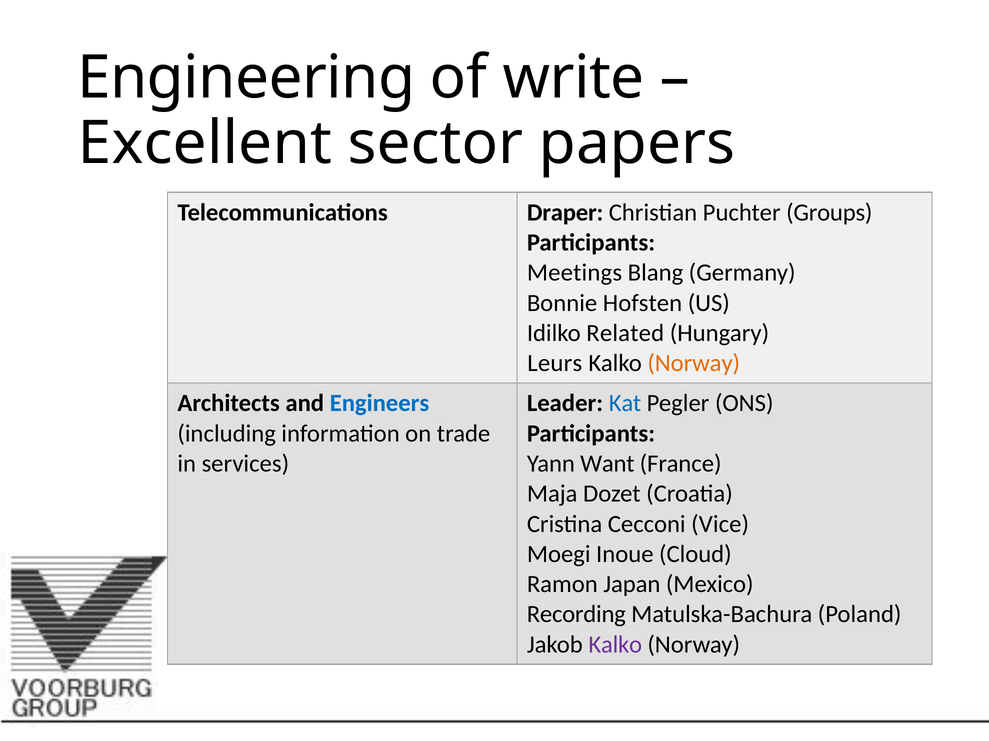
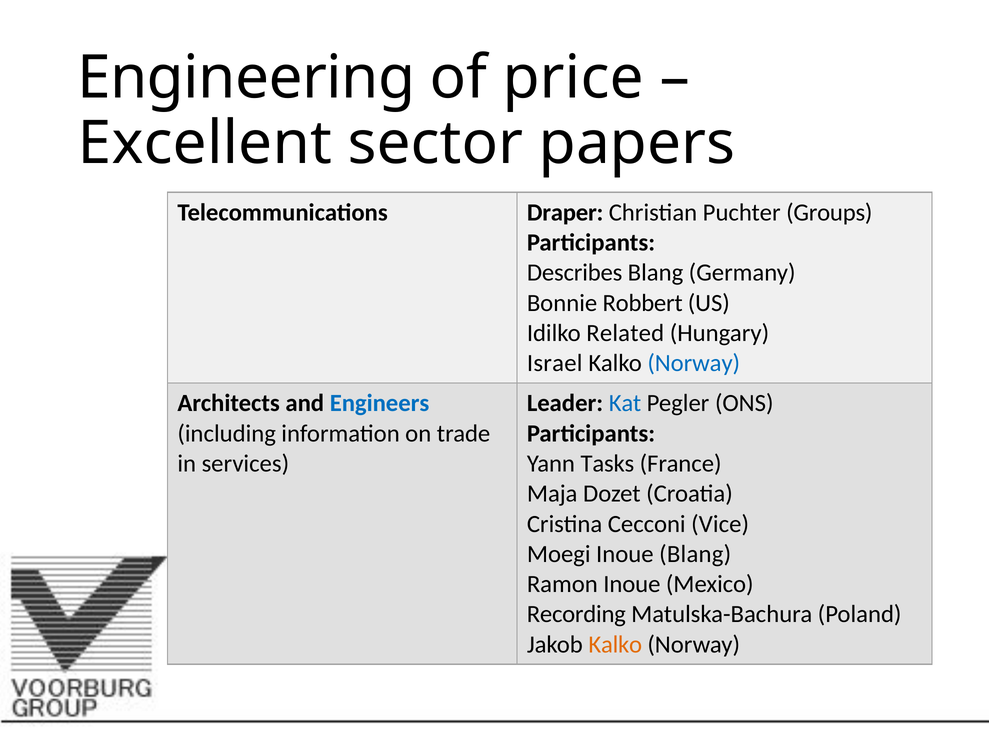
write: write -> price (573, 78)
Meetings: Meetings -> Describes (575, 273)
Hofsten: Hofsten -> Robbert (643, 303)
Leurs: Leurs -> Israel (555, 364)
Norway colour: orange -> blue (694, 364)
Want: Want -> Tasks (607, 464)
Inoue Cloud: Cloud -> Blang (695, 555)
Ramon Japan: Japan -> Inoue (632, 585)
Kalko colour: purple -> orange (615, 645)
